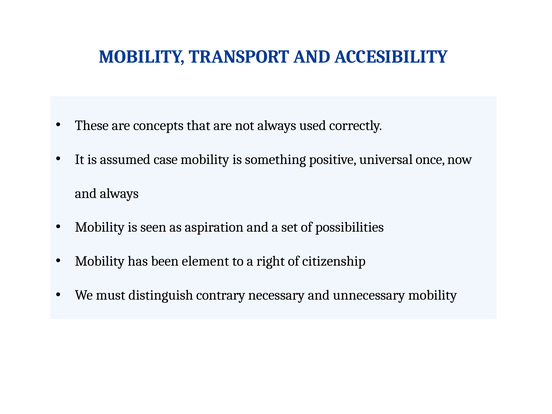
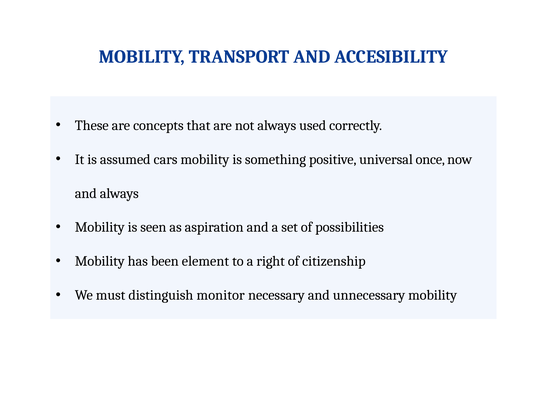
case: case -> cars (166, 159)
contrary: contrary -> monitor (221, 295)
